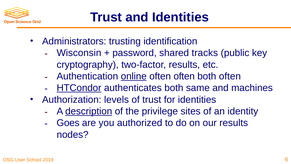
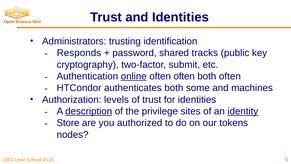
Wisconsin: Wisconsin -> Responds (79, 53)
two-factor results: results -> submit (184, 65)
HTCondor underline: present -> none (79, 88)
same: same -> some (198, 88)
identity underline: none -> present (243, 111)
Goes: Goes -> Store (68, 123)
our results: results -> tokens (234, 123)
